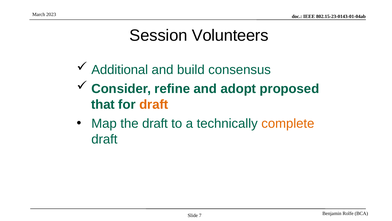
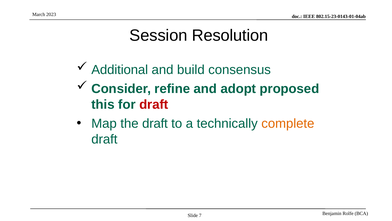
Volunteers: Volunteers -> Resolution (230, 35)
that: that -> this (103, 104)
draft colour: orange -> red (154, 104)
